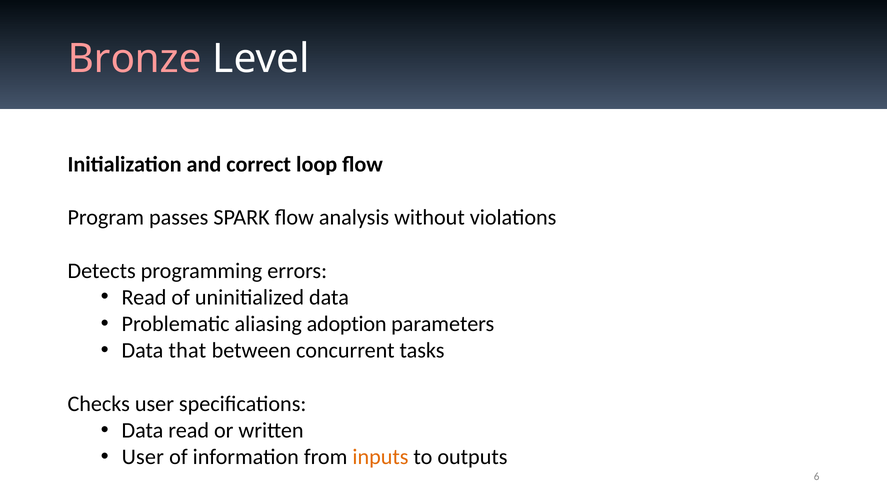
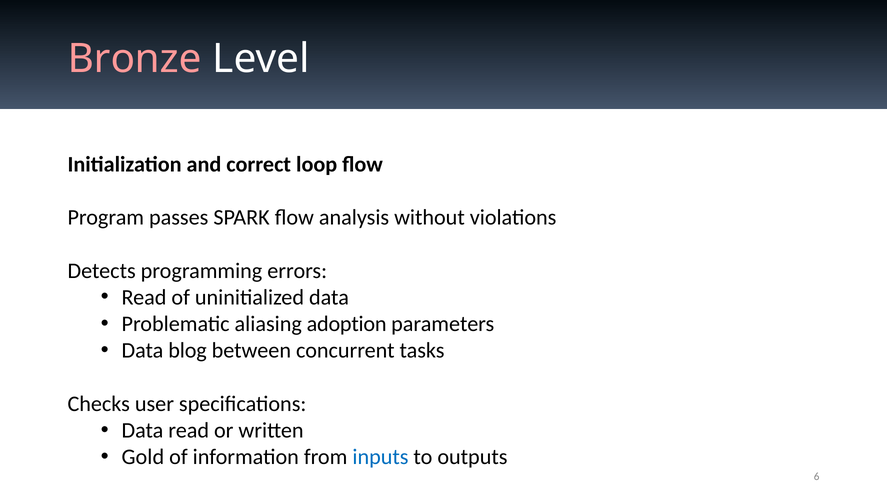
that: that -> blog (188, 351)
User: User -> Gold (143, 457)
inputs colour: orange -> blue (380, 457)
